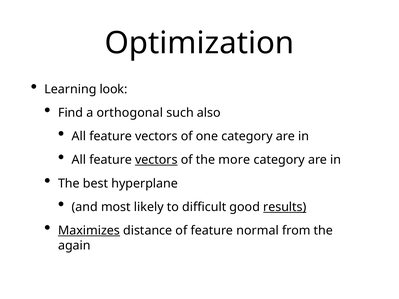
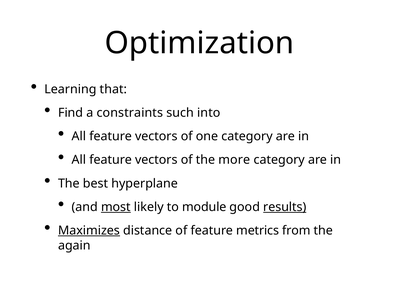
look: look -> that (113, 89)
orthogonal: orthogonal -> constraints (130, 113)
also: also -> into (209, 113)
vectors underline: present -> none (156, 160)
most underline: none -> present (116, 207)
difficult: difficult -> module (204, 207)
normal: normal -> metrics (258, 231)
